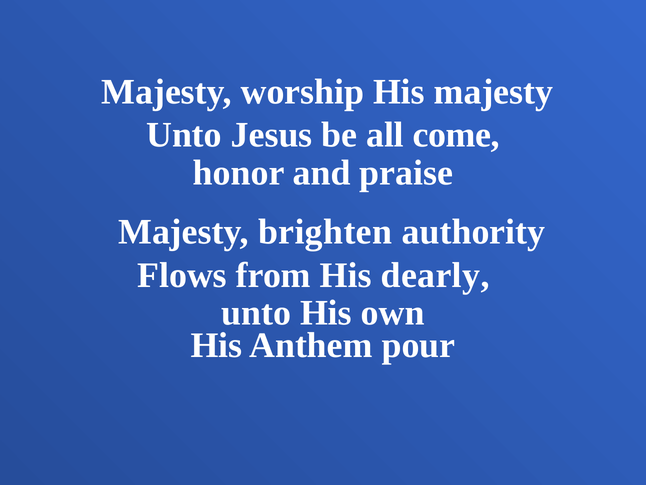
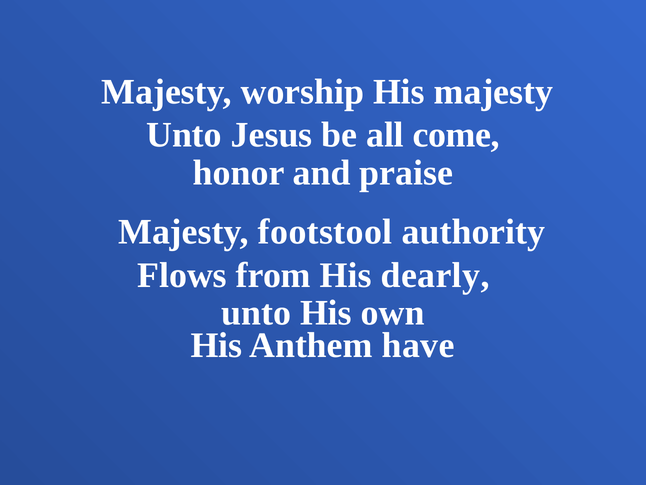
brighten: brighten -> footstool (325, 232)
pour: pour -> have (418, 345)
